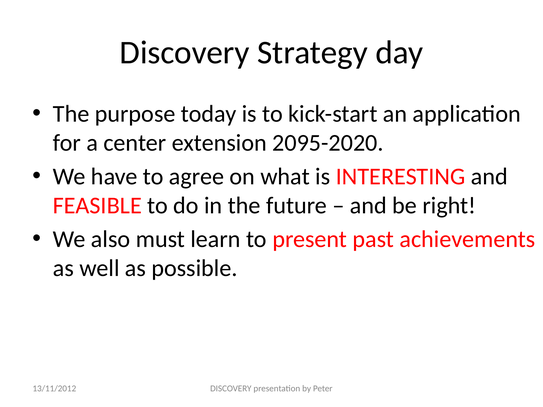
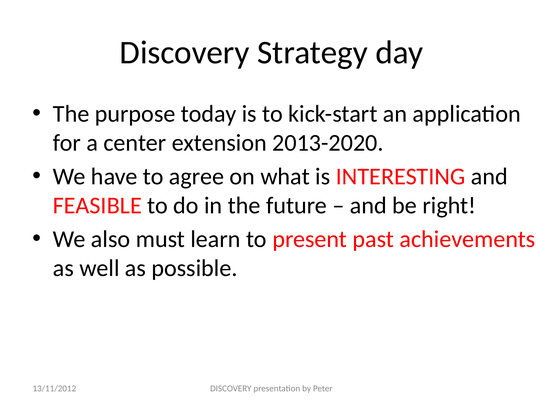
2095-2020: 2095-2020 -> 2013-2020 (328, 143)
